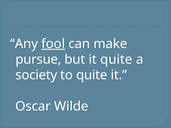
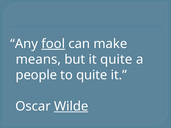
pursue: pursue -> means (38, 59)
society: society -> people (36, 75)
Wilde underline: none -> present (71, 106)
